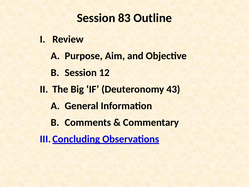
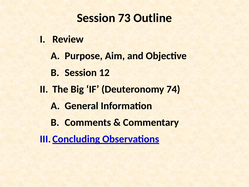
83: 83 -> 73 (124, 18)
43: 43 -> 74 (173, 89)
